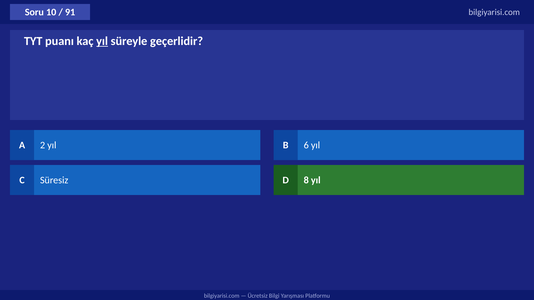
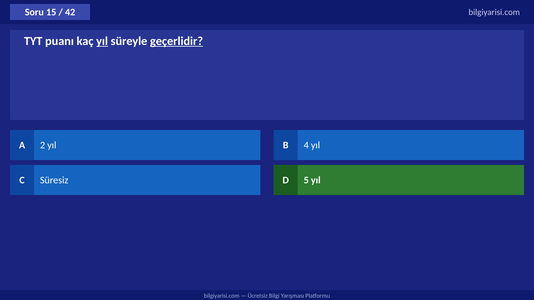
10: 10 -> 15 (51, 12)
91: 91 -> 42 (70, 12)
geçerlidir underline: none -> present (177, 41)
6: 6 -> 4 (306, 145)
8: 8 -> 5 (306, 180)
